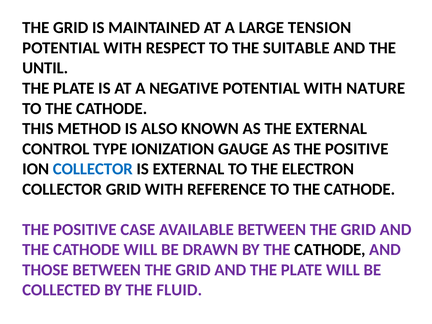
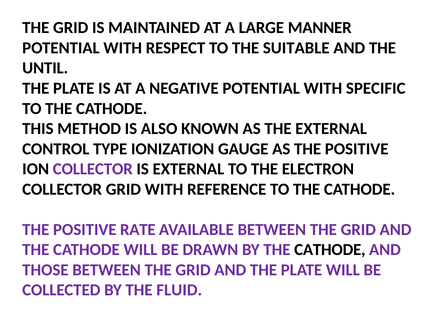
TENSION: TENSION -> MANNER (320, 28)
NATURE: NATURE -> SPECIFIC (376, 88)
COLLECTOR colour: blue -> purple (93, 169)
CASE: CASE -> RATE (138, 229)
